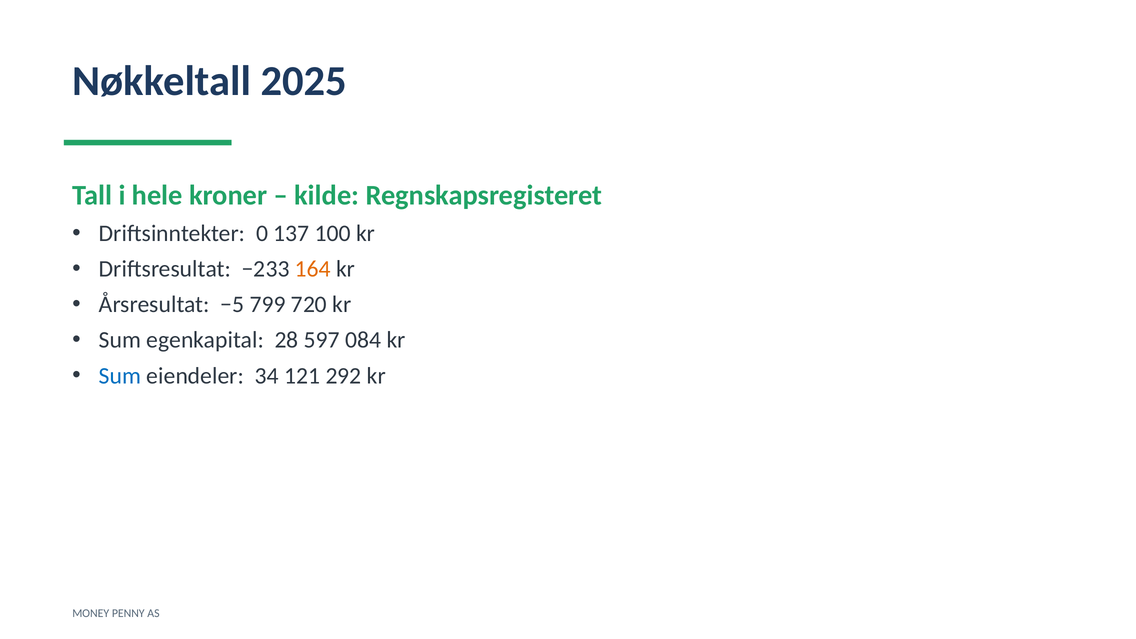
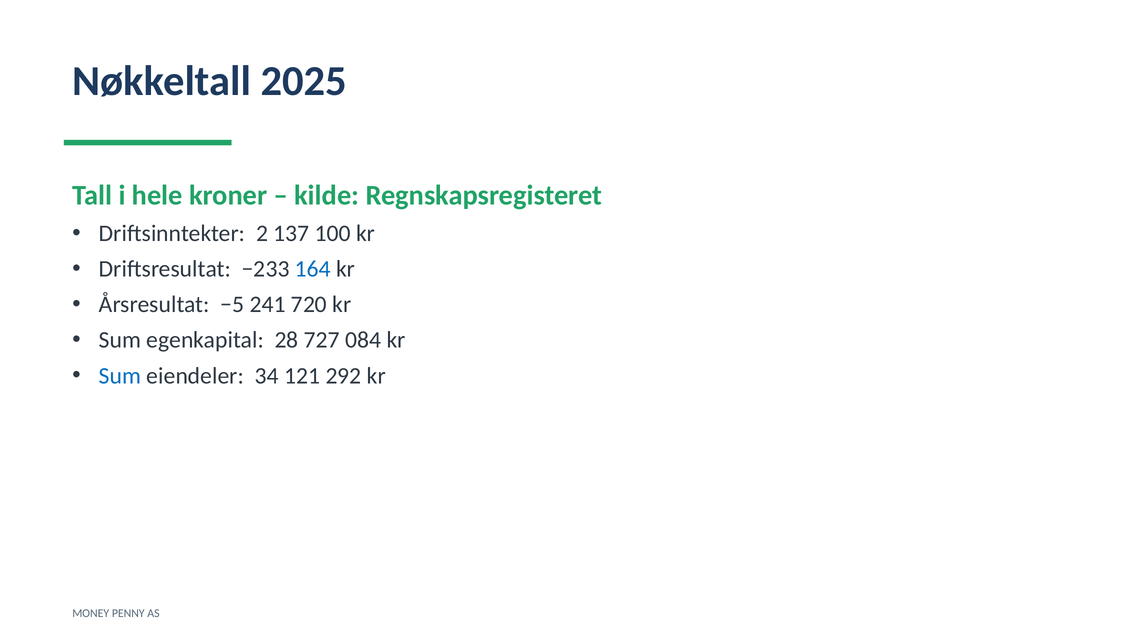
0: 0 -> 2 (262, 234)
164 colour: orange -> blue (313, 269)
799: 799 -> 241 (268, 305)
597: 597 -> 727 (322, 340)
